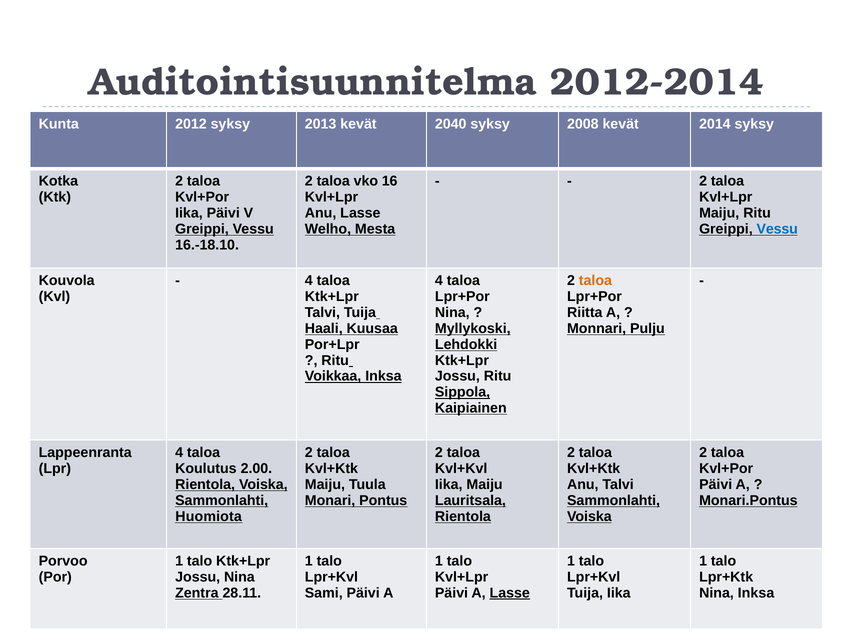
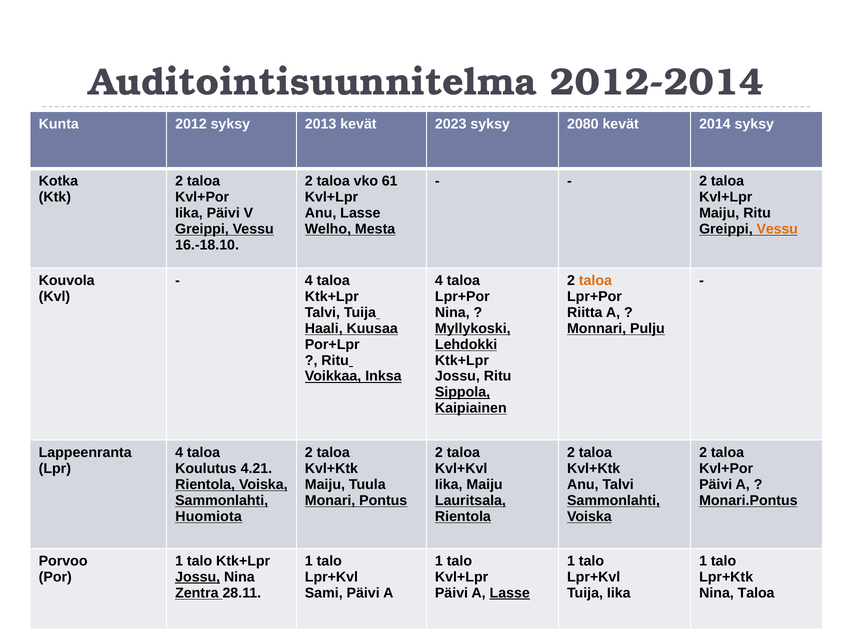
2040: 2040 -> 2023 (451, 124)
2008: 2008 -> 2080 (583, 124)
16: 16 -> 61 (390, 181)
Vessu colour: blue -> orange (777, 229)
2.00: 2.00 -> 4.21 (256, 468)
Jossu underline: none -> present (198, 577)
Nina Inksa: Inksa -> Taloa (756, 593)
